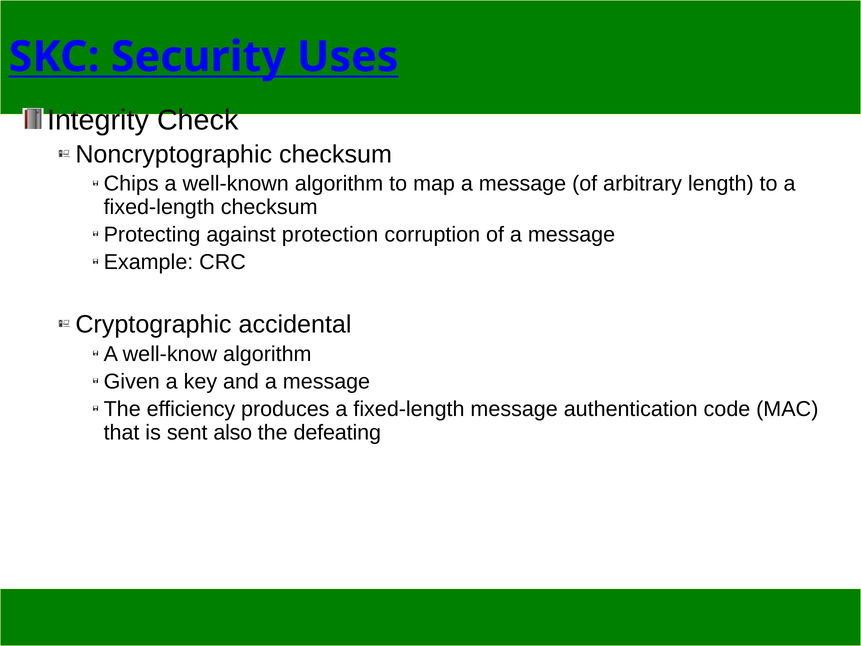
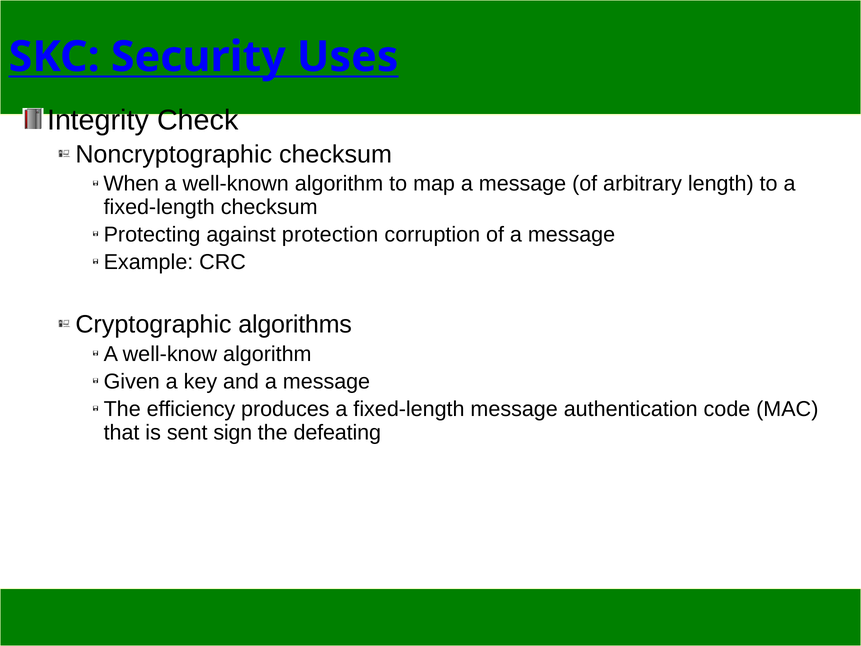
Chips: Chips -> When (131, 184)
accidental: accidental -> algorithms (295, 324)
also: also -> sign (233, 432)
